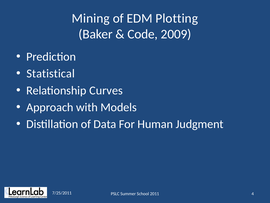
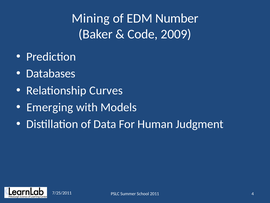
Plotting: Plotting -> Number (177, 18)
Statistical: Statistical -> Databases (51, 73)
Approach: Approach -> Emerging (50, 107)
